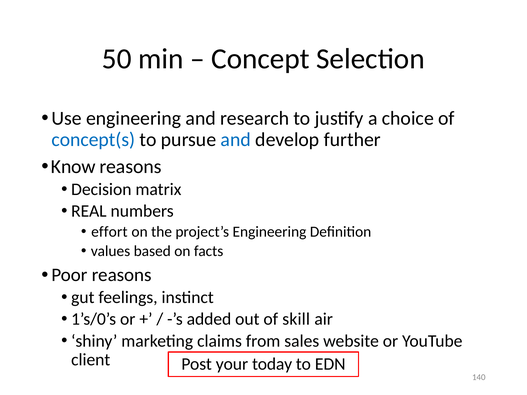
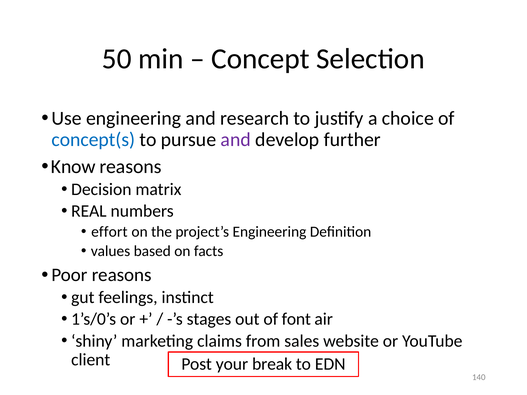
and colour: blue -> purple (236, 140)
added: added -> stages (209, 319)
skill: skill -> font (296, 319)
today: today -> break (272, 364)
